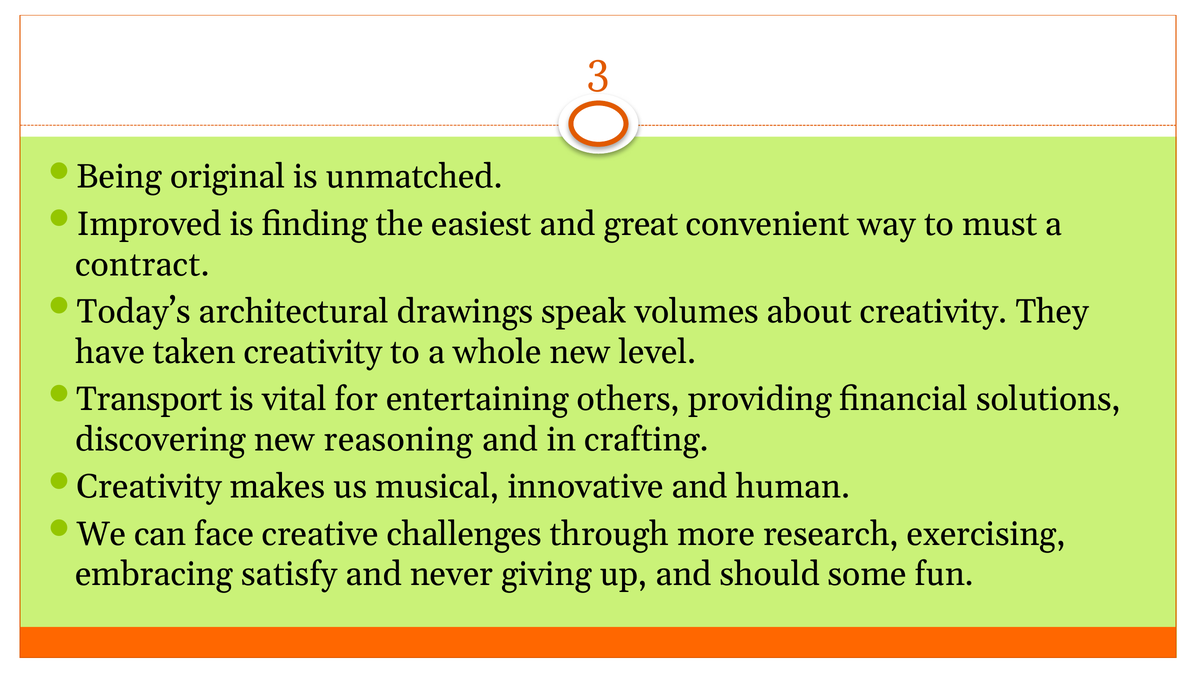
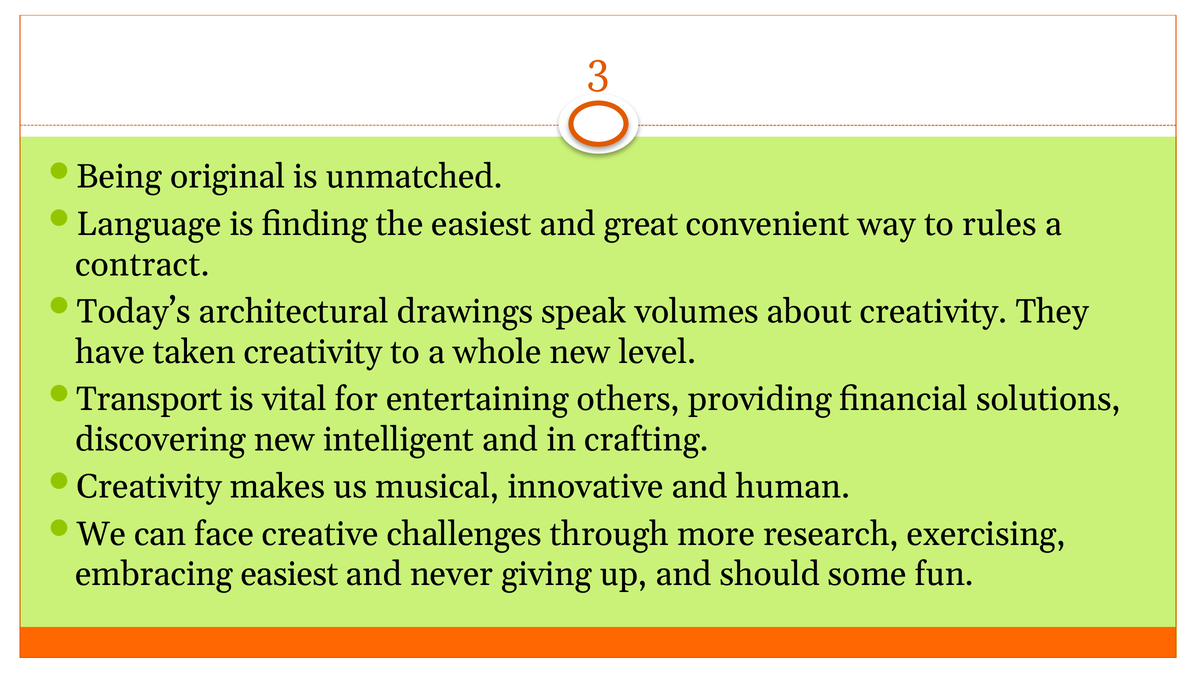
Improved: Improved -> Language (149, 224)
must: must -> rules (1000, 224)
reasoning: reasoning -> intelligent (399, 440)
embracing satisfy: satisfy -> easiest (290, 575)
